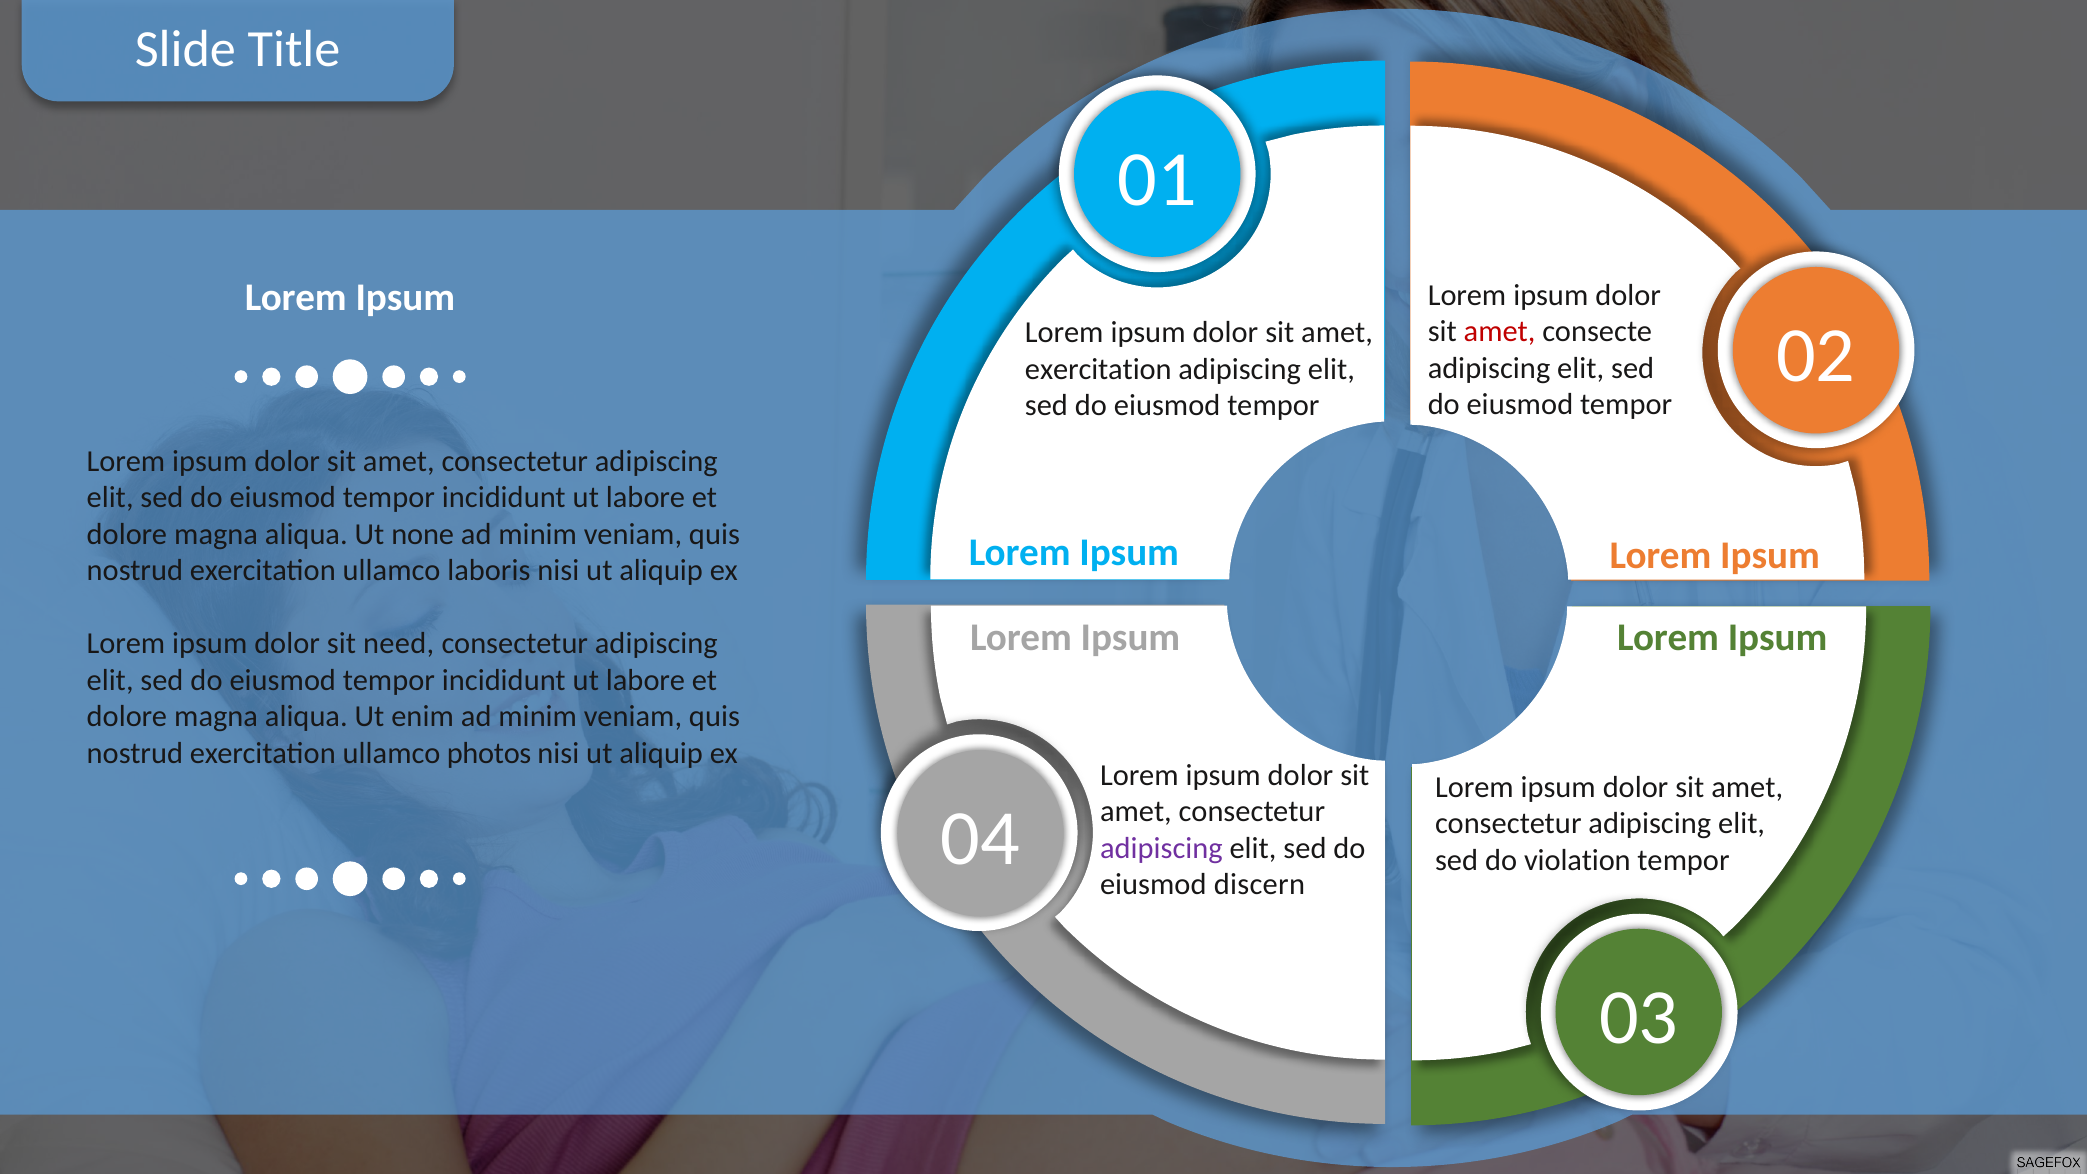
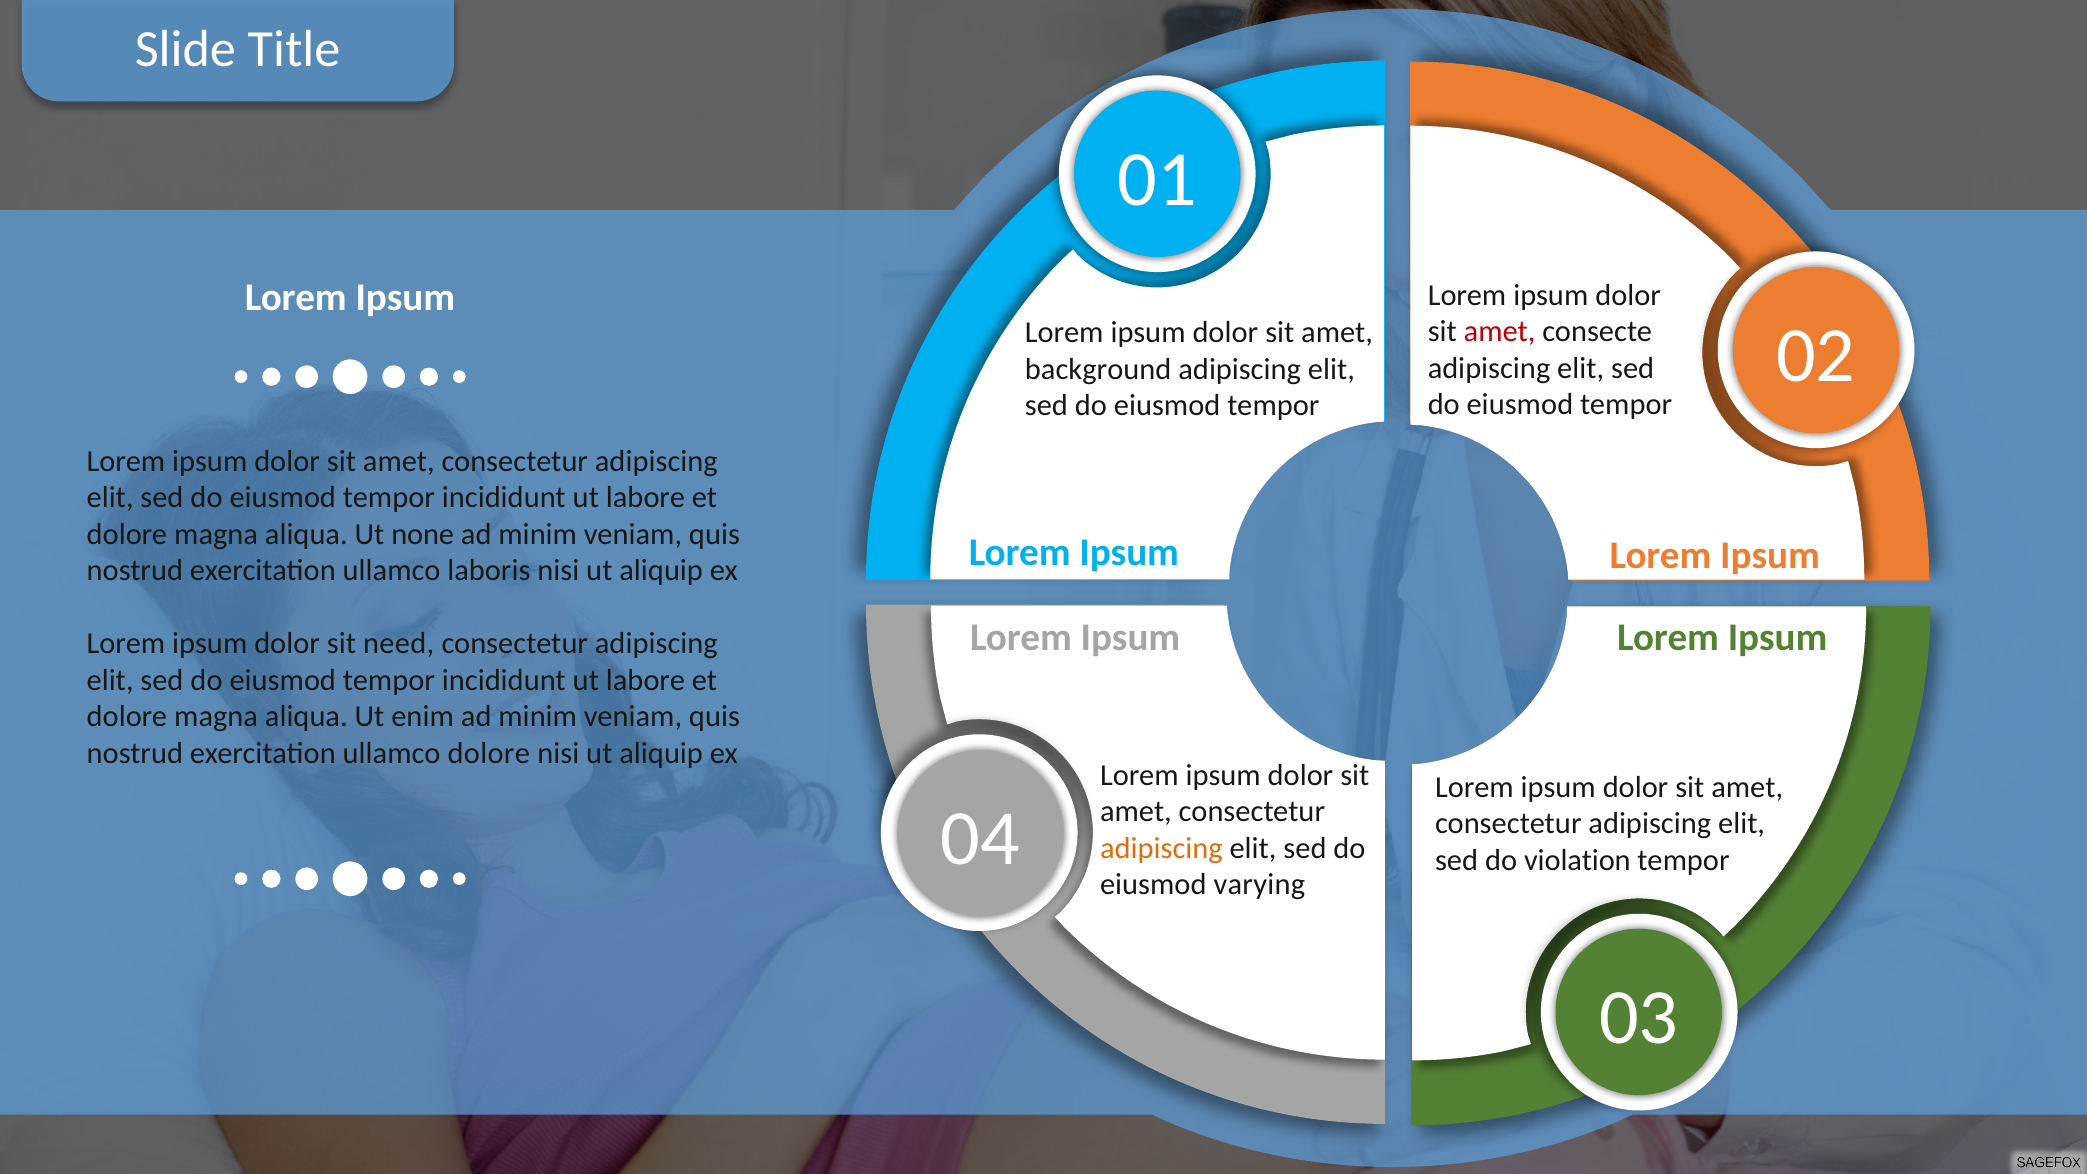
exercitation: exercitation -> background (1098, 369)
ullamco photos: photos -> dolore (489, 753)
adipiscing colour: purple -> orange (1161, 848)
discern: discern -> varying (1259, 885)
